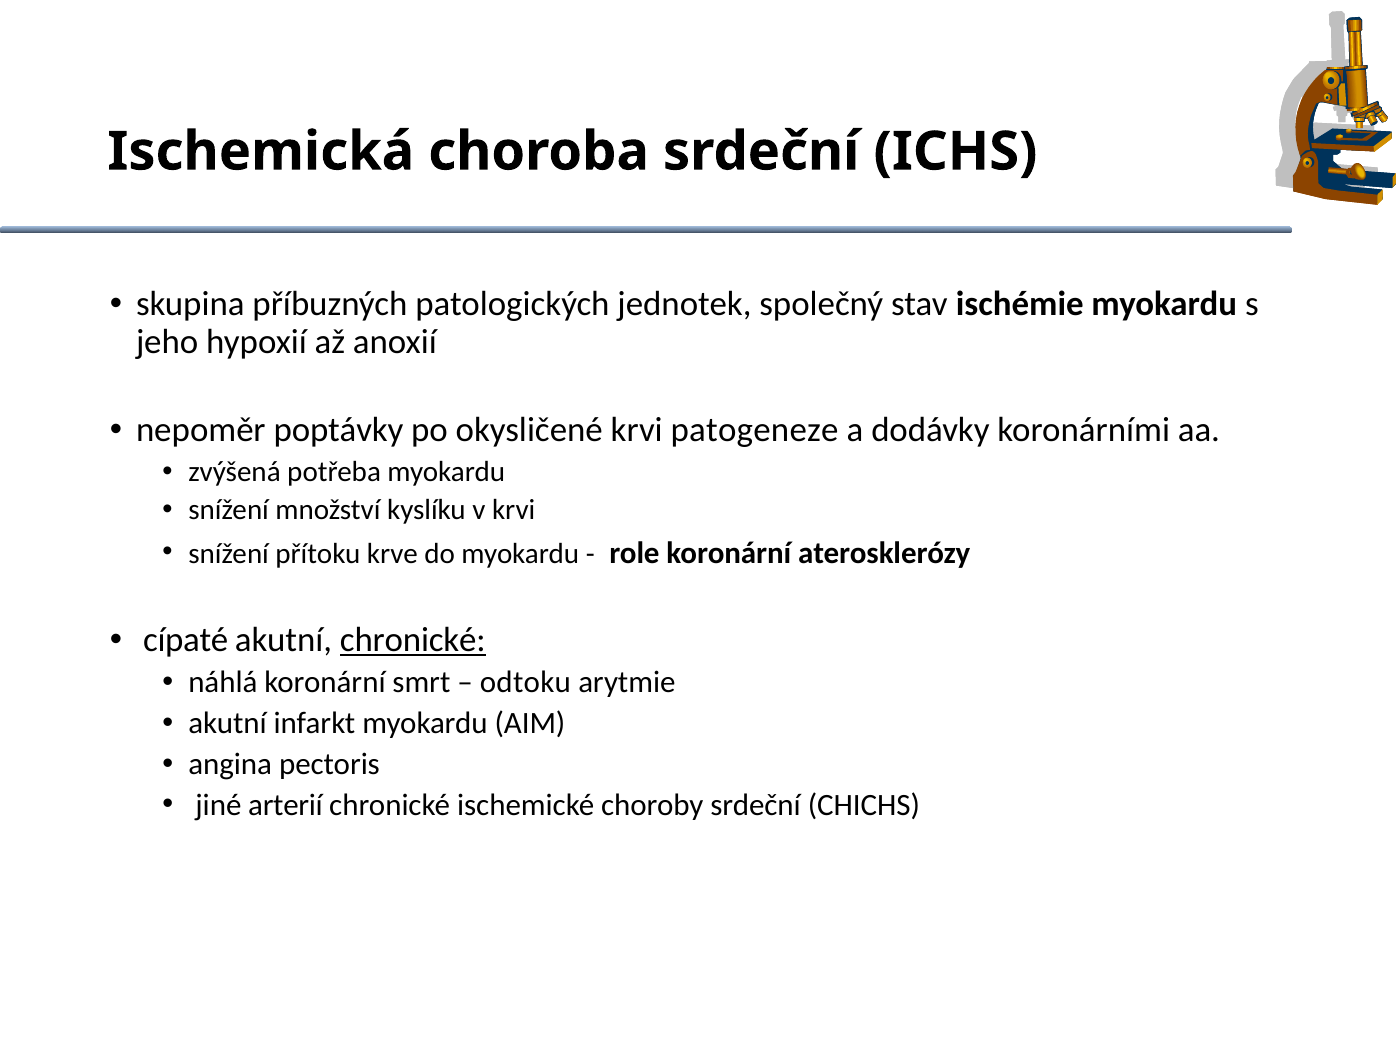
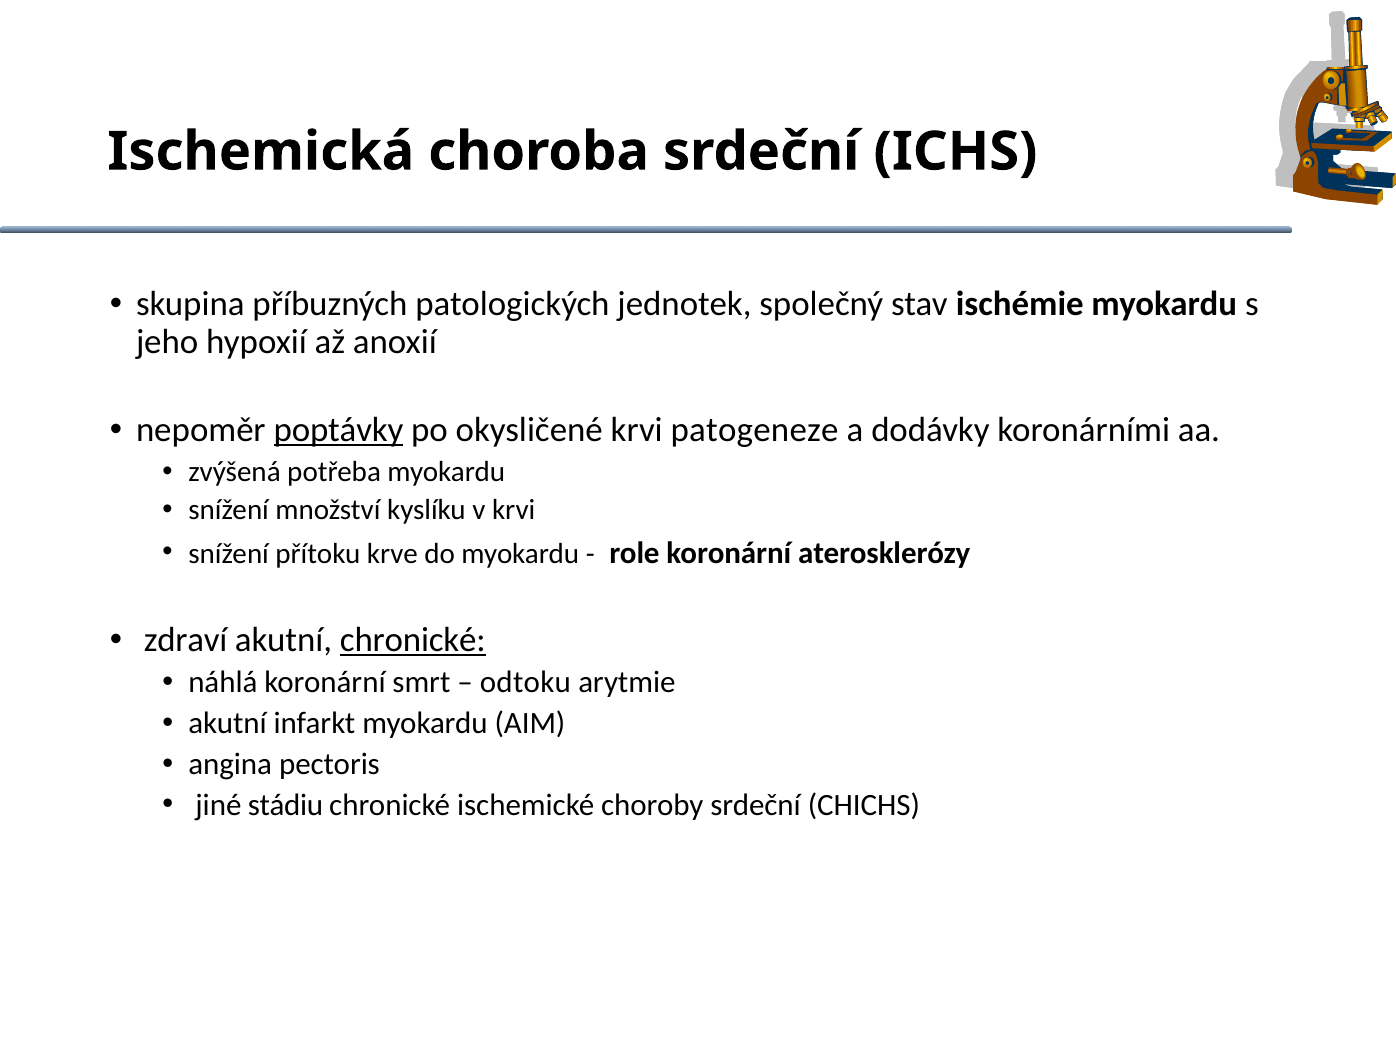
poptávky underline: none -> present (338, 430)
cípaté: cípaté -> zdraví (186, 640)
arterií: arterií -> stádiu (285, 805)
